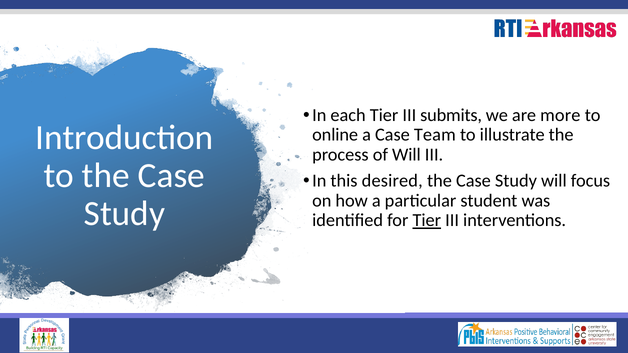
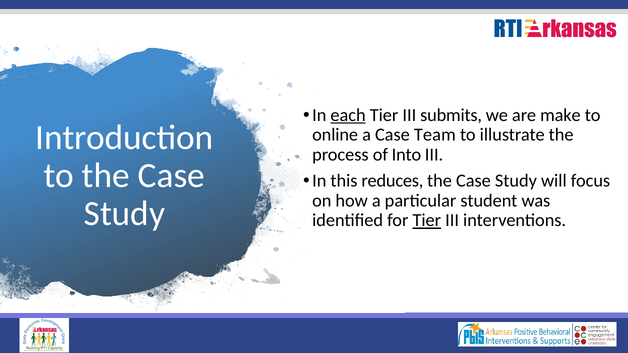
each underline: none -> present (348, 115)
more: more -> make (560, 115)
of Will: Will -> Into (406, 155)
desired: desired -> reduces (392, 181)
